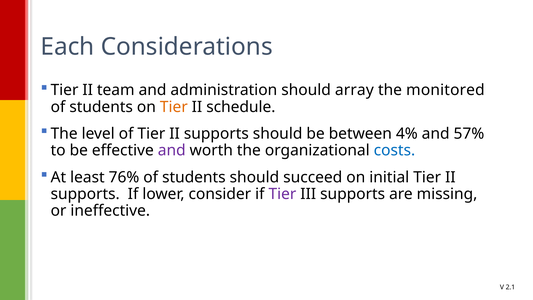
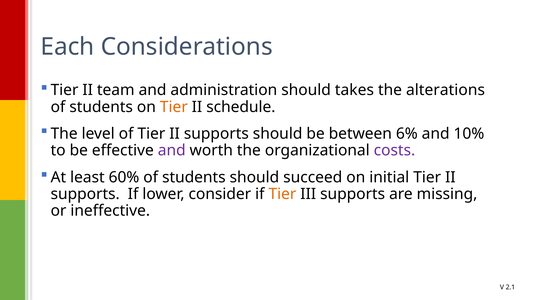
array: array -> takes (354, 90)
monitored: monitored -> alterations (445, 90)
4%: 4% -> 6% (407, 134)
57%: 57% -> 10% (469, 134)
costs colour: blue -> purple (394, 150)
76%: 76% -> 60% (124, 177)
Tier colour: purple -> orange (282, 194)
